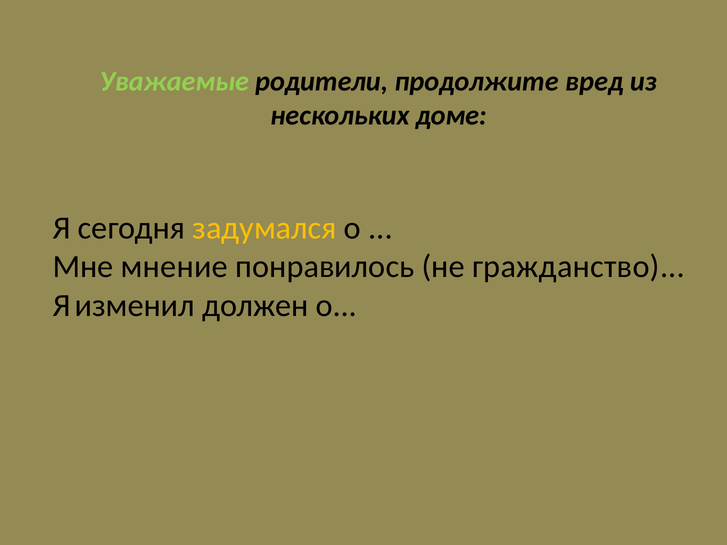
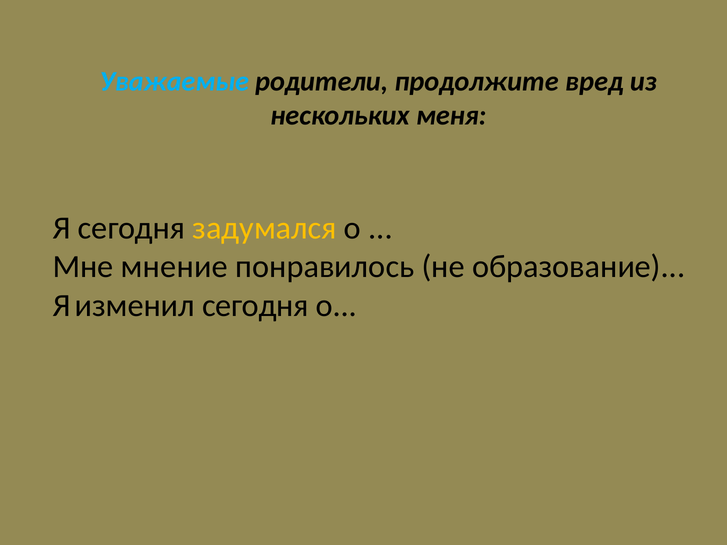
Уважаемые colour: light green -> light blue (174, 82)
доме: доме -> меня (451, 115)
гражданство: гражданство -> образование (579, 267)
изменил должен: должен -> сегодня (255, 306)
